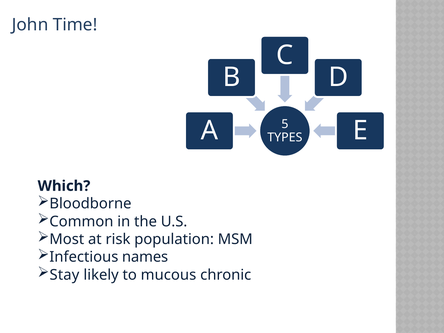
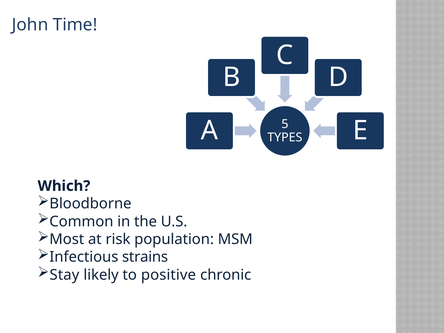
names: names -> strains (145, 257)
mucous: mucous -> positive (168, 275)
